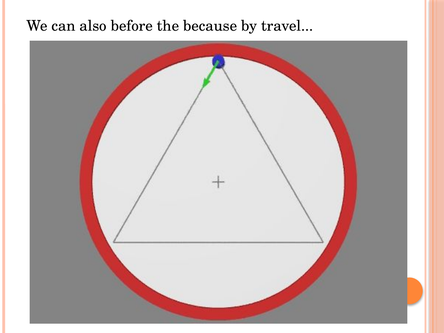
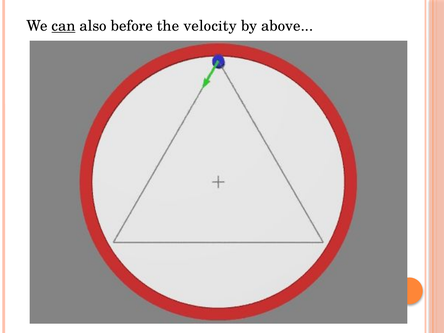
can underline: none -> present (64, 26)
because: because -> velocity (210, 26)
travel: travel -> above (287, 26)
